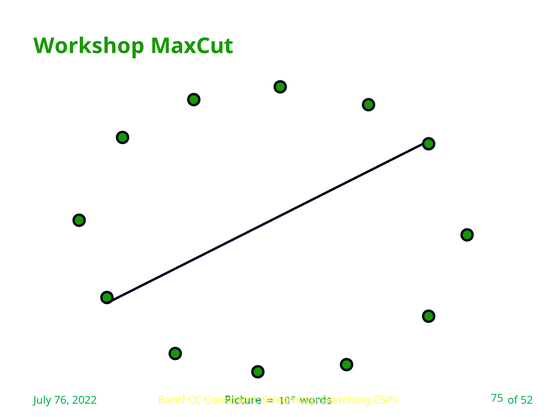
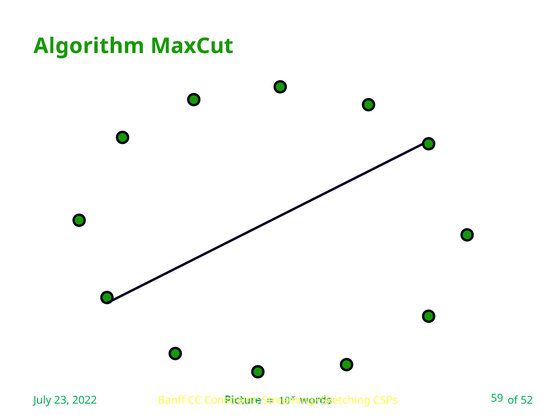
Workshop: Workshop -> Algorithm (89, 46)
76: 76 -> 23 (62, 400)
75: 75 -> 59 (497, 398)
